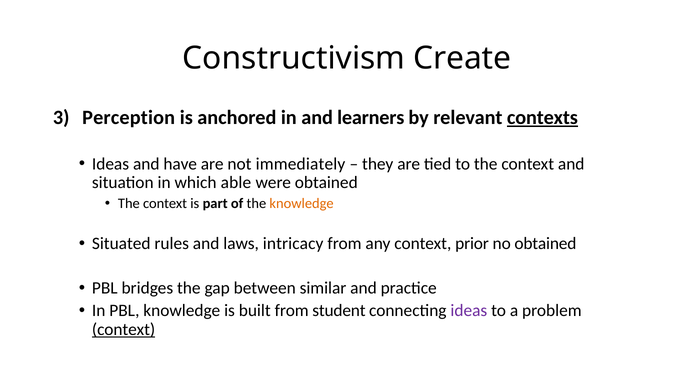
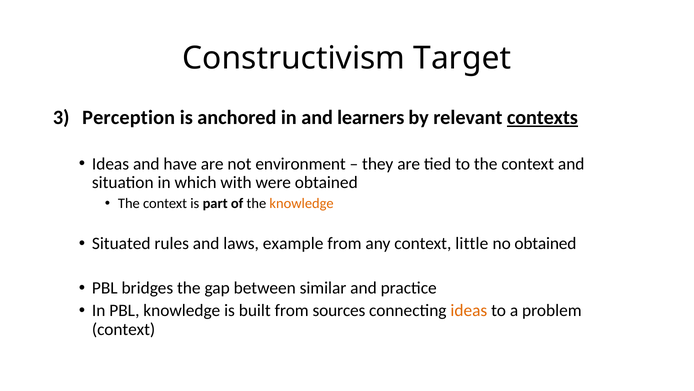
Create: Create -> Target (462, 58)
immediately: immediately -> environment (301, 164)
able: able -> with (236, 182)
intricacy: intricacy -> example (293, 243)
prior: prior -> little (472, 243)
student: student -> sources (339, 310)
ideas colour: purple -> orange (469, 310)
context underline: present -> none (124, 329)
